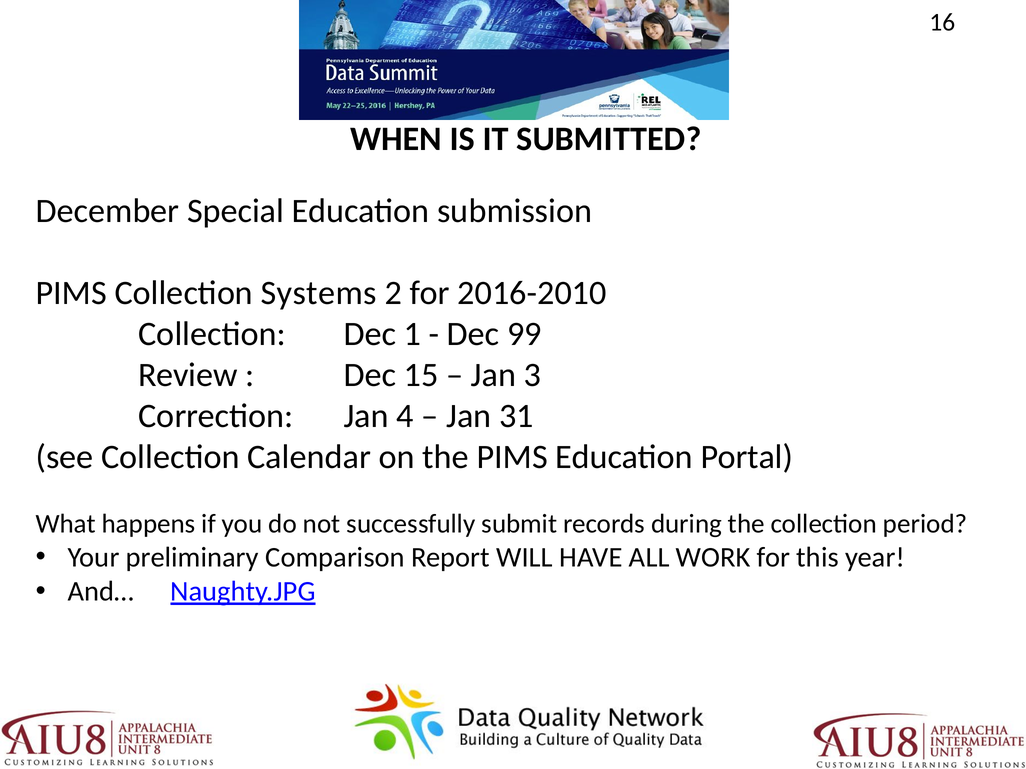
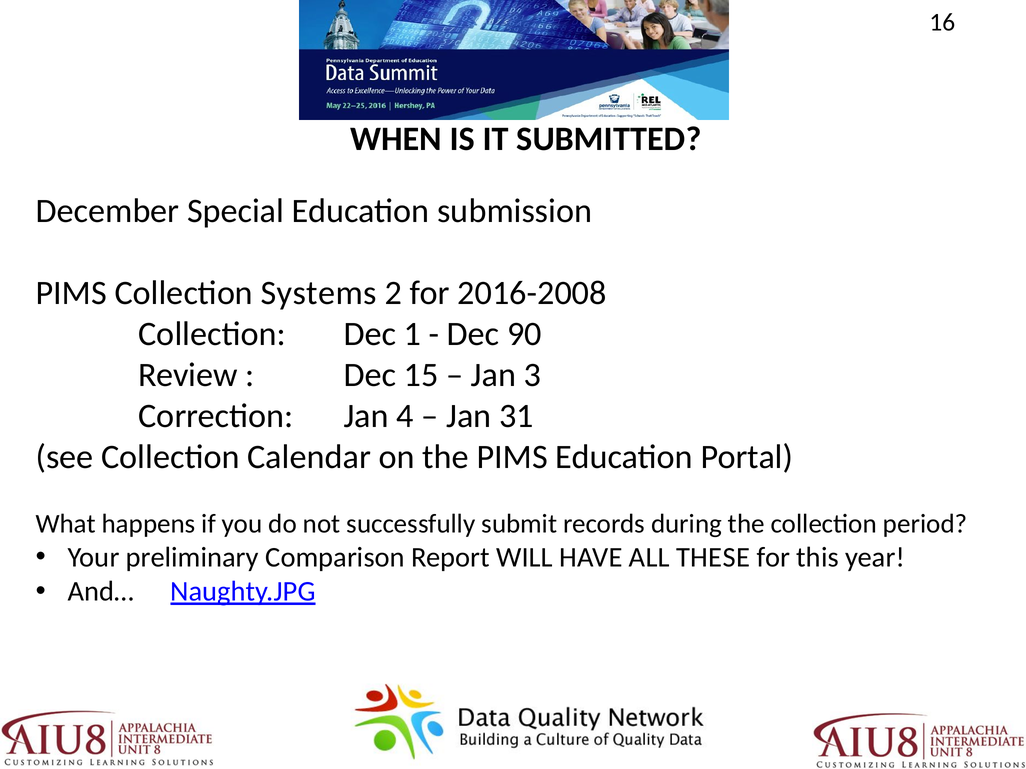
2016-2010: 2016-2010 -> 2016-2008 (532, 293)
99: 99 -> 90 (524, 334)
WORK: WORK -> THESE (713, 558)
